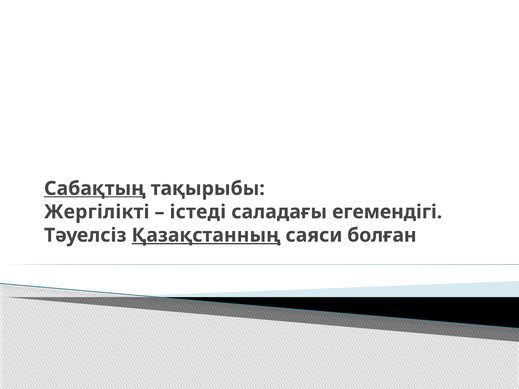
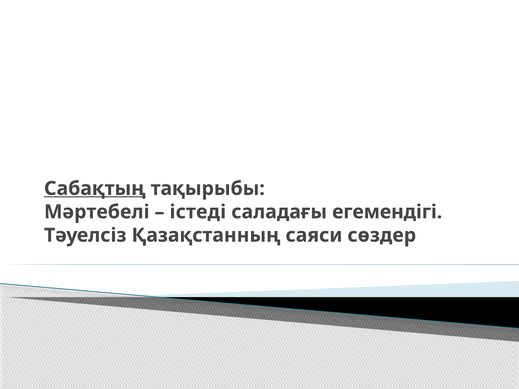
Жергілікті: Жергілікті -> Мәртебелі (97, 212)
Қазақстанның underline: present -> none (206, 235)
болған: болған -> сөздер (382, 235)
